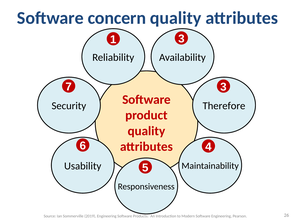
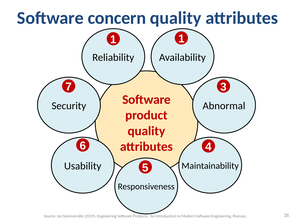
1 3: 3 -> 1 (181, 39)
Therefore: Therefore -> Abnormal (224, 106)
